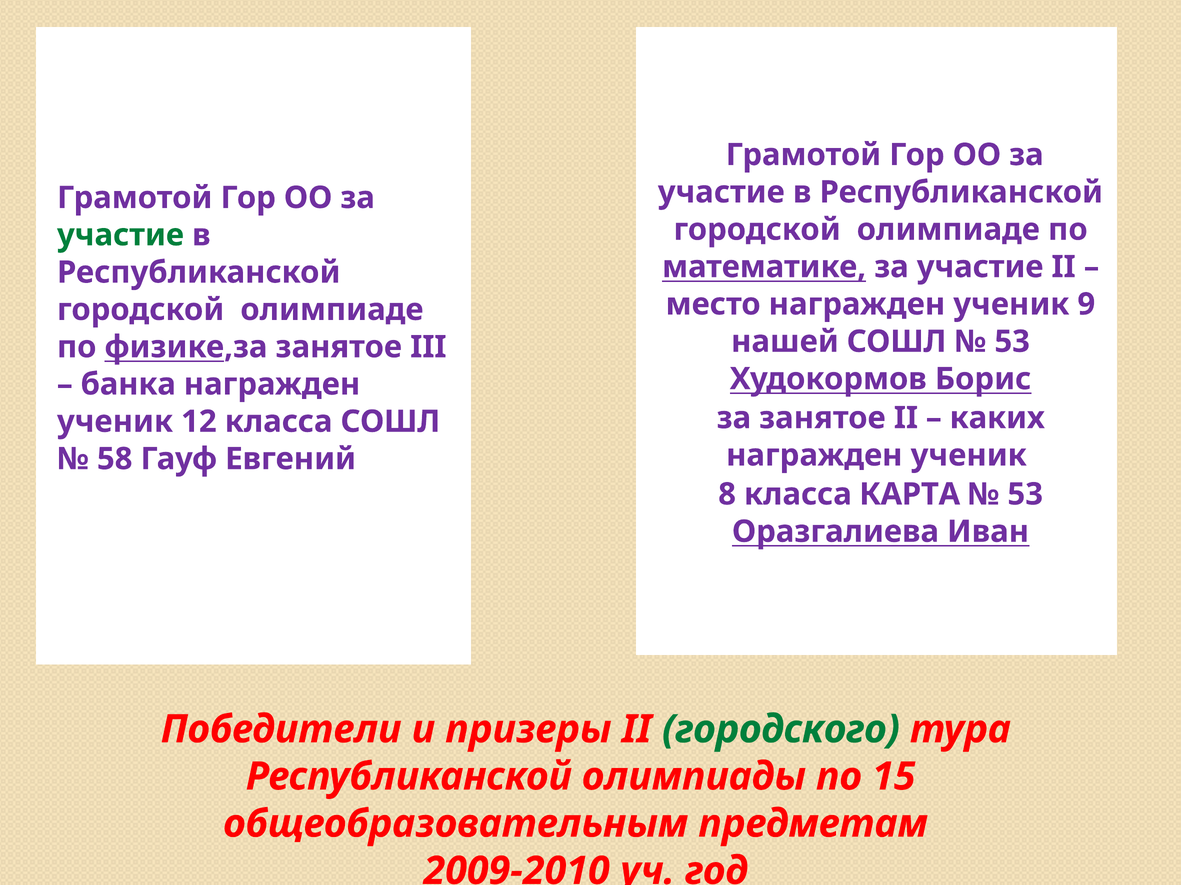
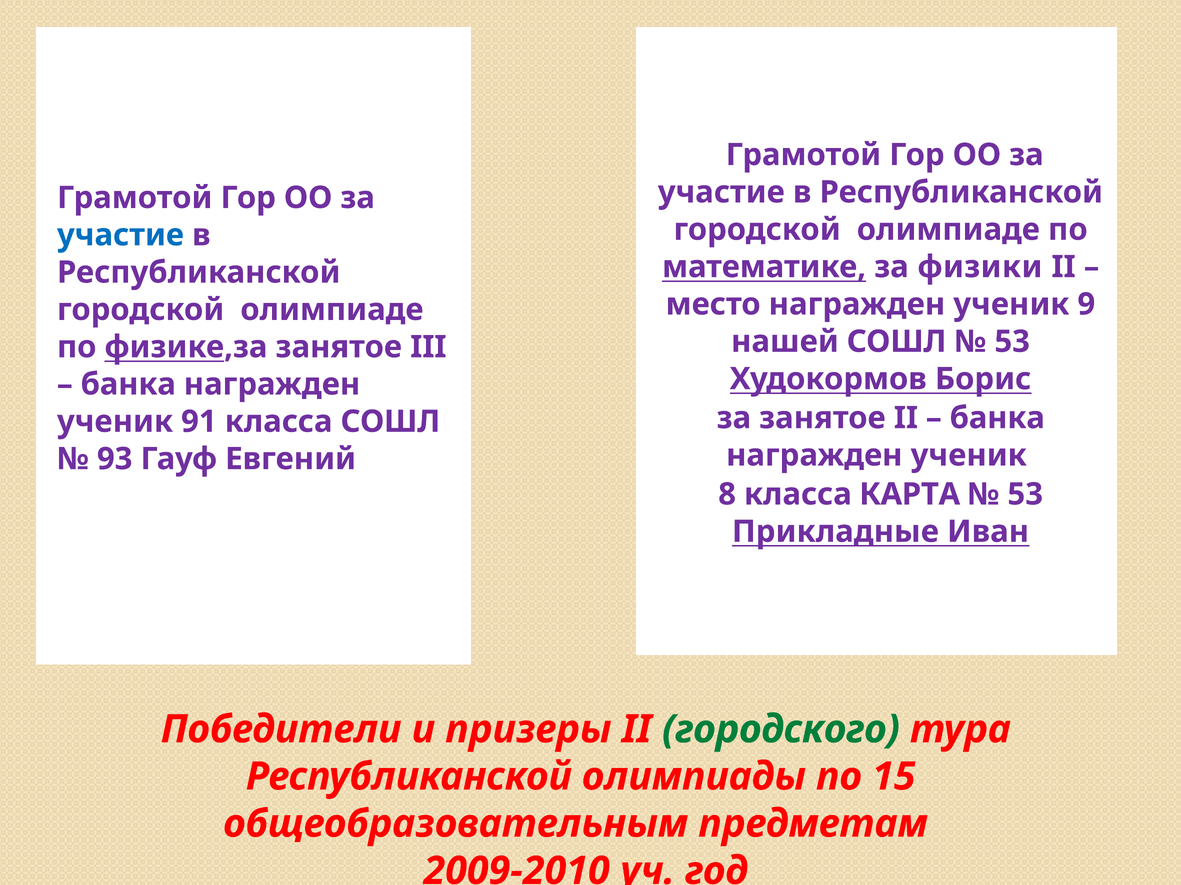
участие colour: green -> blue (121, 235)
математике за участие: участие -> физики (980, 267)
каких: каких -> банка (997, 418)
12: 12 -> 91 (199, 422)
58: 58 -> 93 (115, 459)
Оразгалиева: Оразгалиева -> Прикладные (835, 532)
